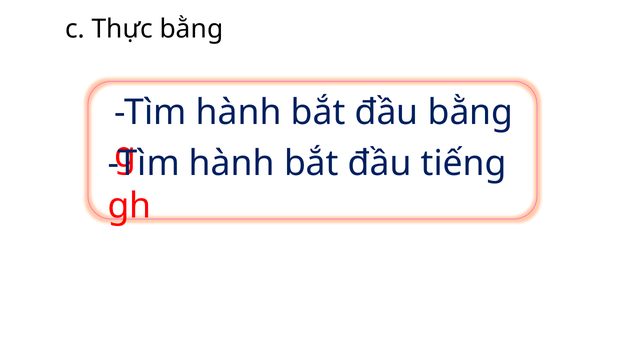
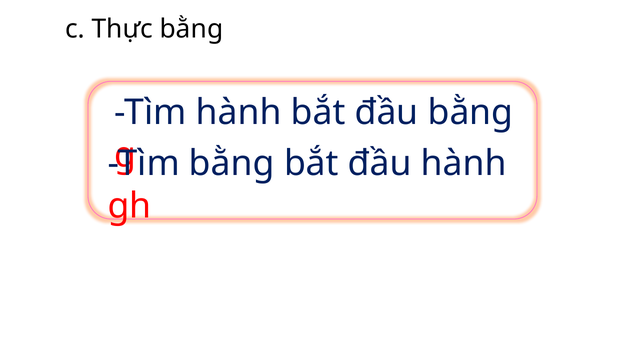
hành: hành -> bằng (232, 163)
đầu tiếng: tiếng -> hành (464, 163)
